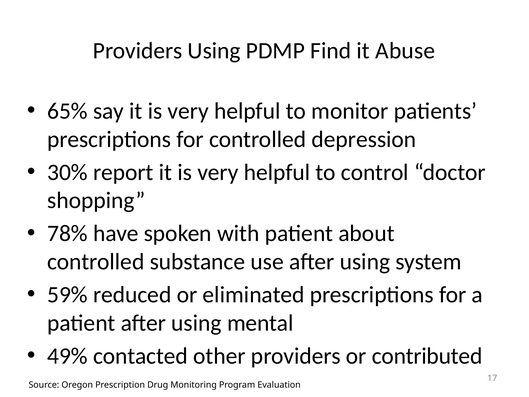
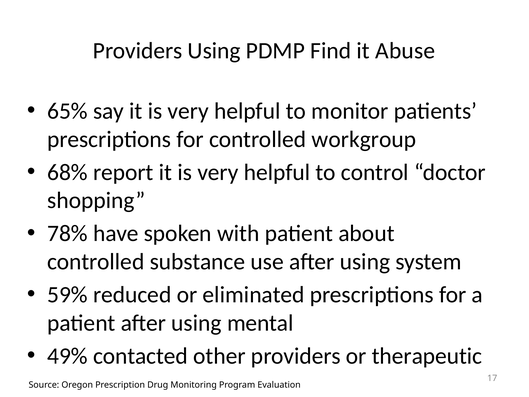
depression: depression -> workgroup (364, 139)
30%: 30% -> 68% (67, 172)
contributed: contributed -> therapeutic (427, 356)
